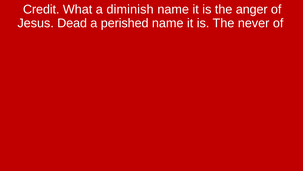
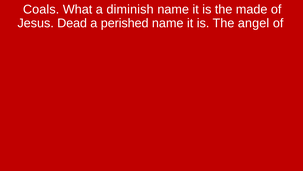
Credit: Credit -> Coals (41, 9)
anger: anger -> made (252, 9)
never: never -> angel (254, 23)
